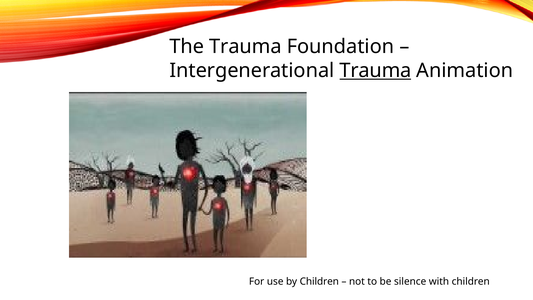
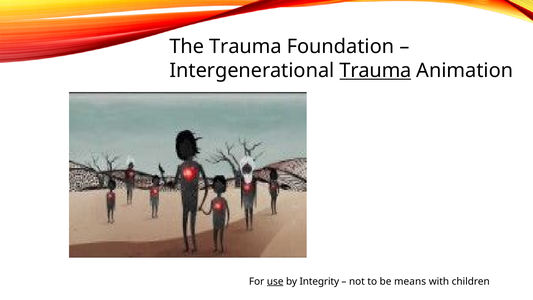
use underline: none -> present (275, 281)
by Children: Children -> Integrity (319, 281)
silence: silence -> means (410, 281)
